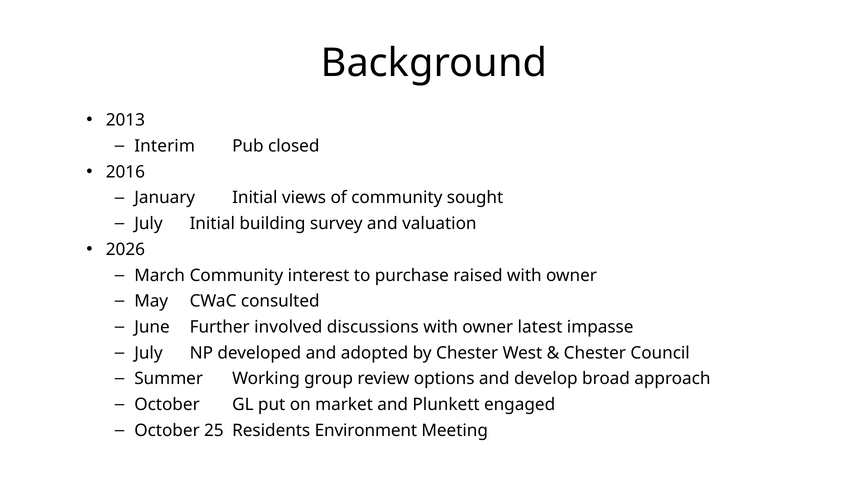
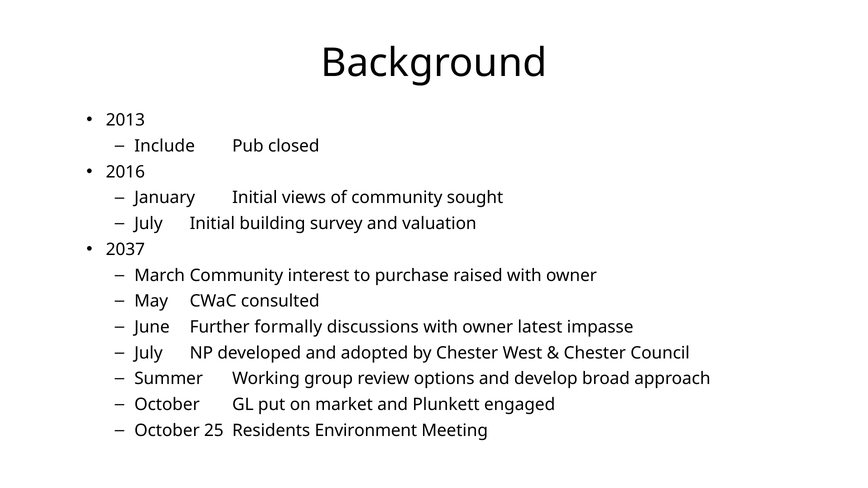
Interim: Interim -> Include (165, 146)
2026: 2026 -> 2037 (125, 250)
involved: involved -> formally (288, 327)
